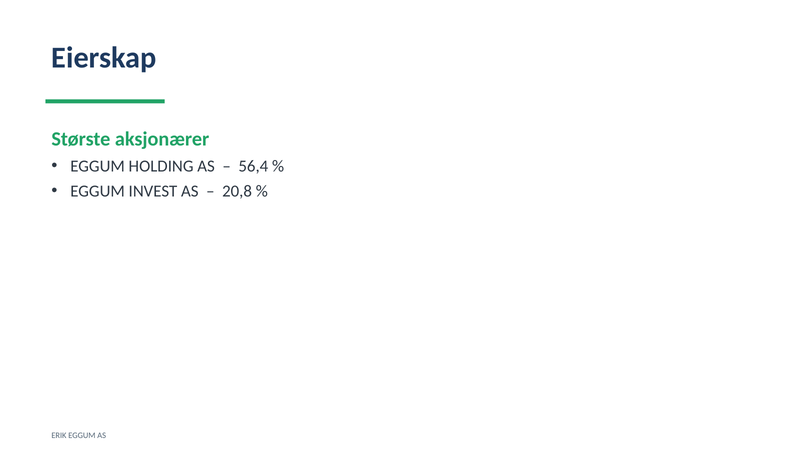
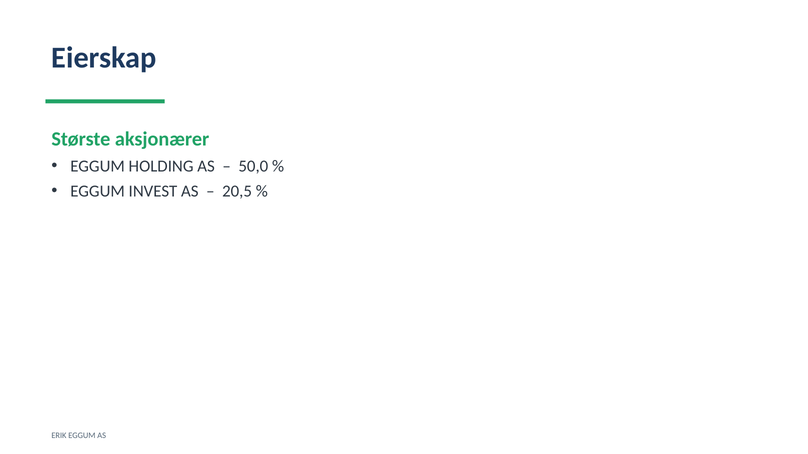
56,4: 56,4 -> 50,0 (253, 166)
20,8: 20,8 -> 20,5 (237, 191)
